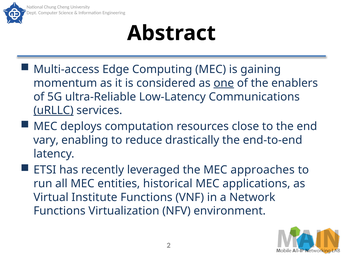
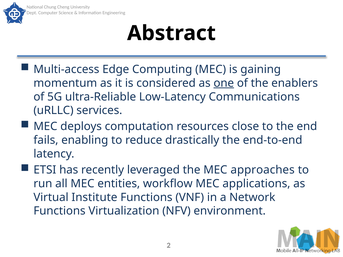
uRLLC underline: present -> none (53, 111)
vary: vary -> fails (46, 140)
historical: historical -> workflow (168, 184)
